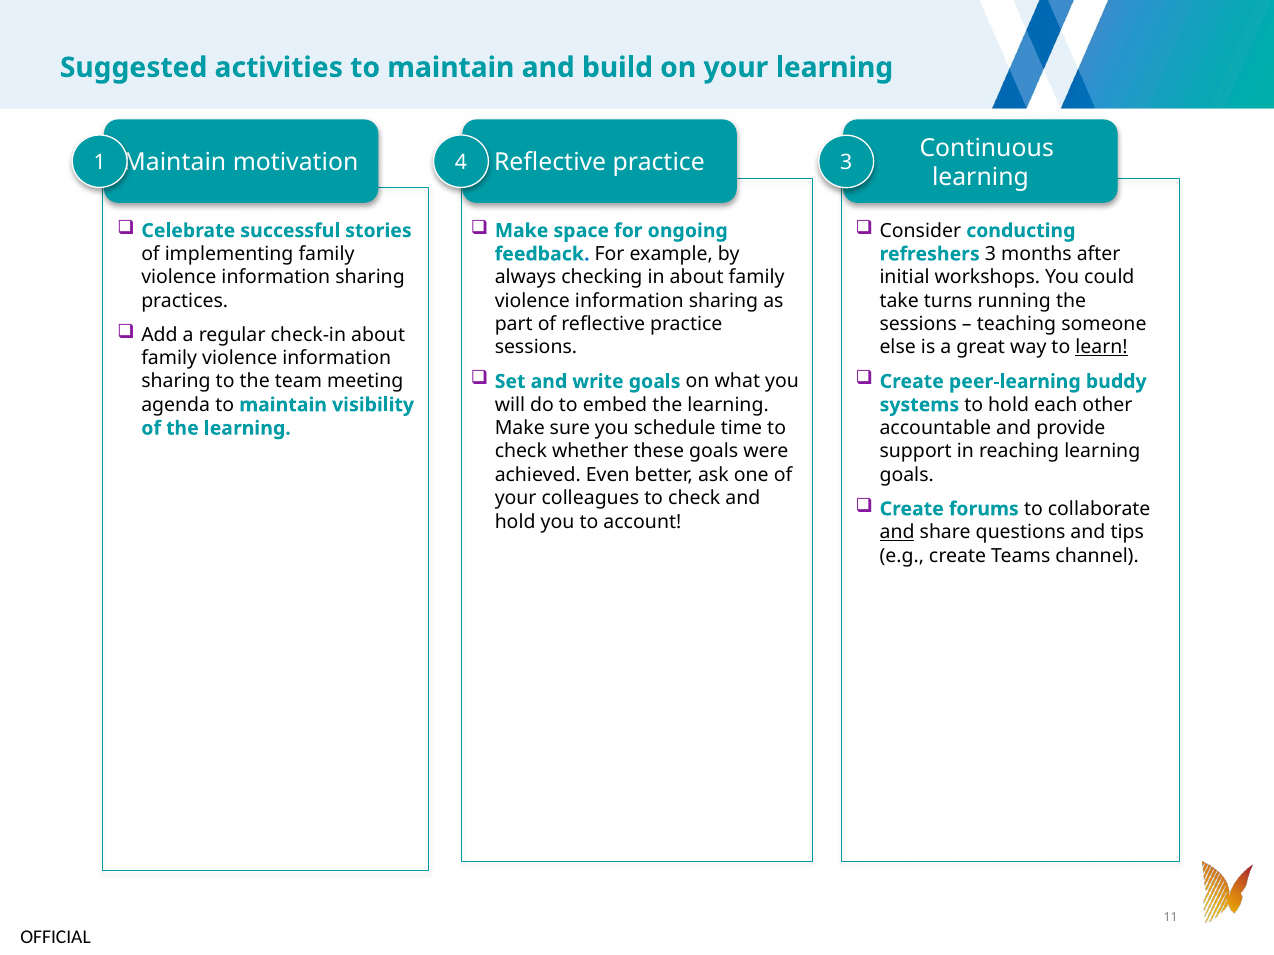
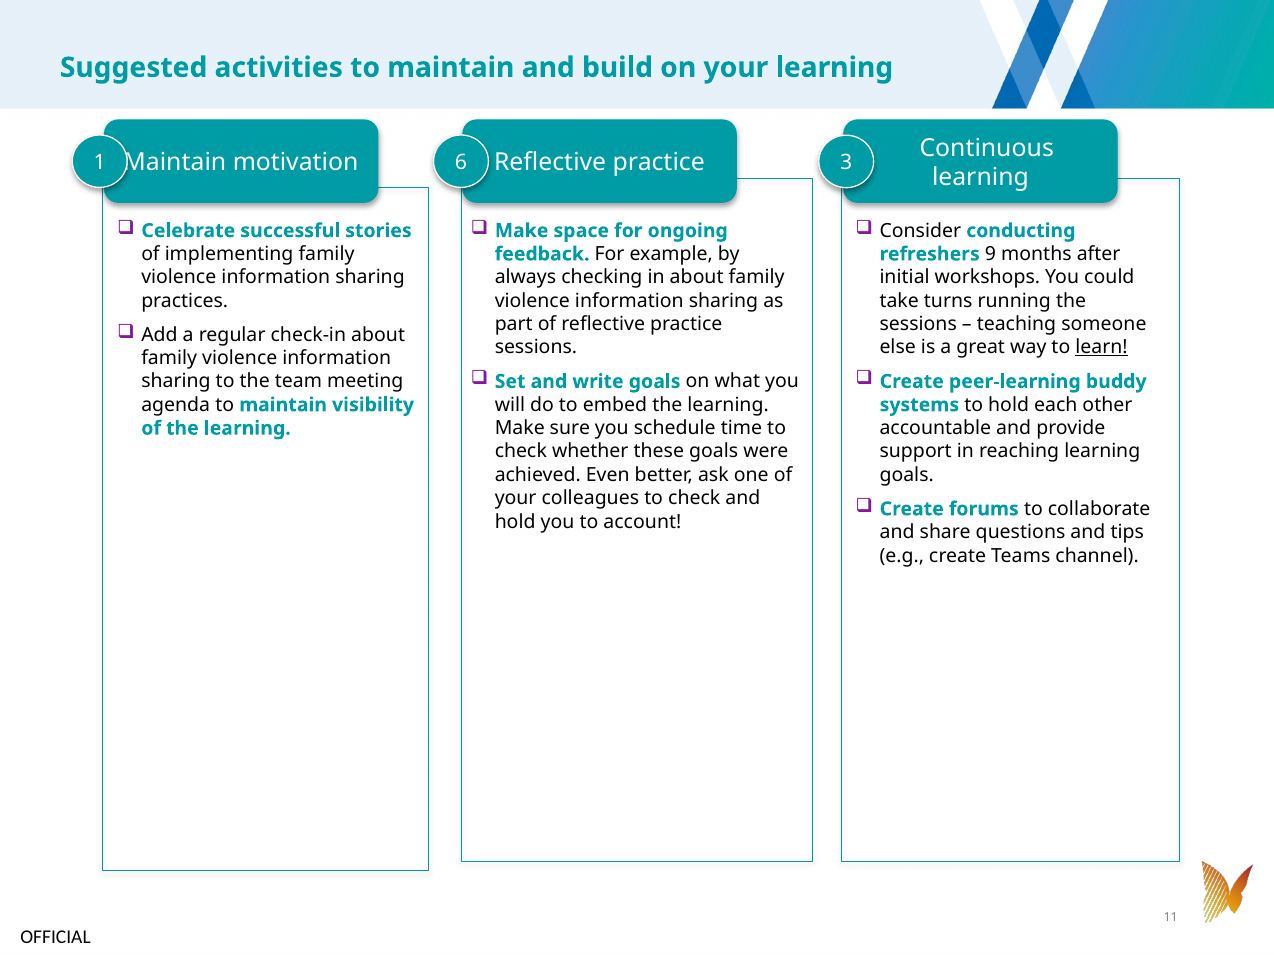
4: 4 -> 6 (461, 163)
refreshers 3: 3 -> 9 (991, 254)
and underline: present -> none (897, 533)
